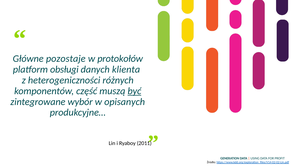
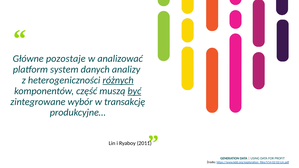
protokołów: protokołów -> analizować (120, 59)
obsługi: obsługi -> system (64, 70)
klienta: klienta -> analizy (126, 70)
różnych underline: none -> present (118, 80)
opisanych: opisanych -> transakcję (125, 102)
